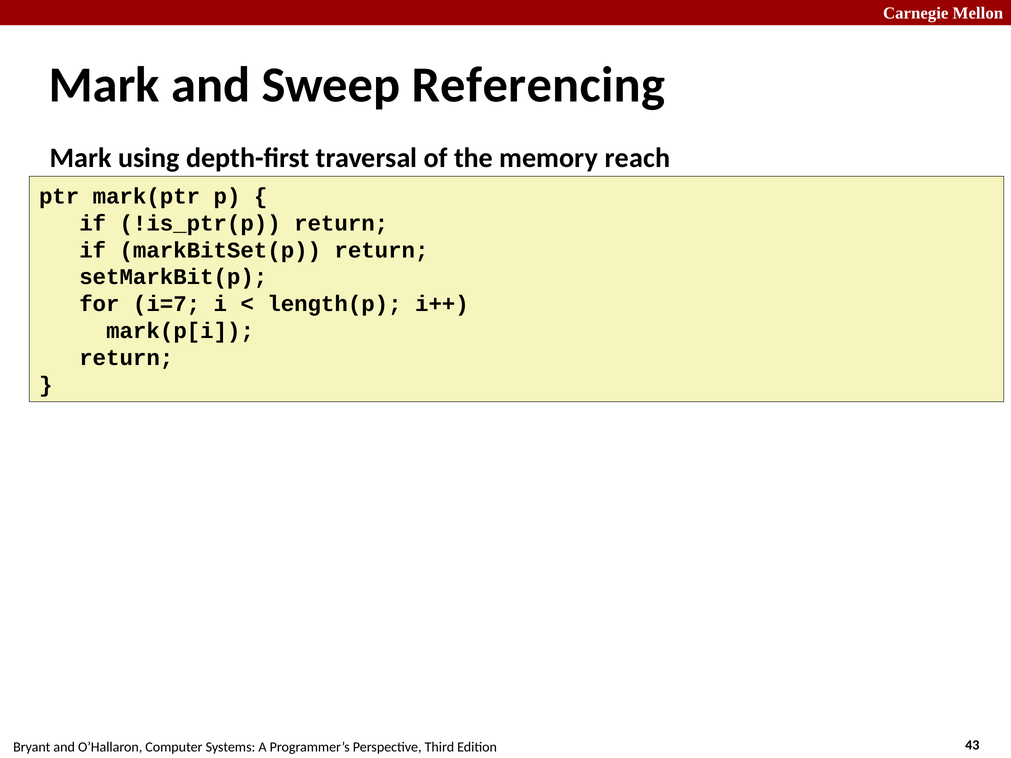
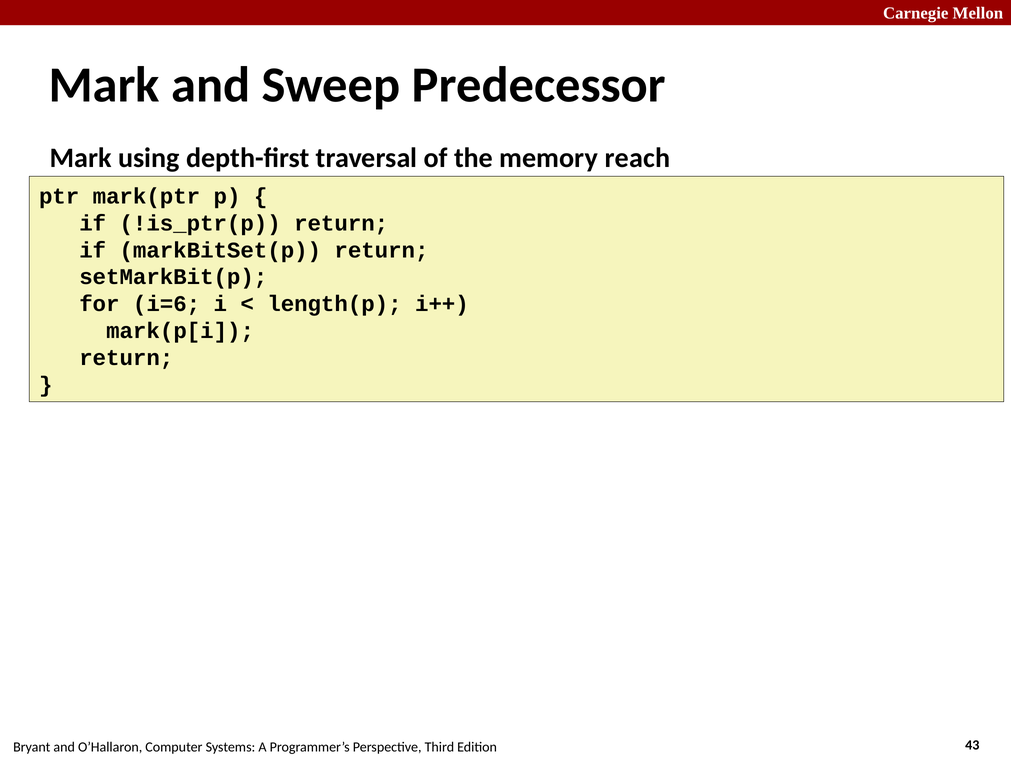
Referencing: Referencing -> Predecessor (539, 85)
i=7: i=7 -> i=6 (167, 304)
